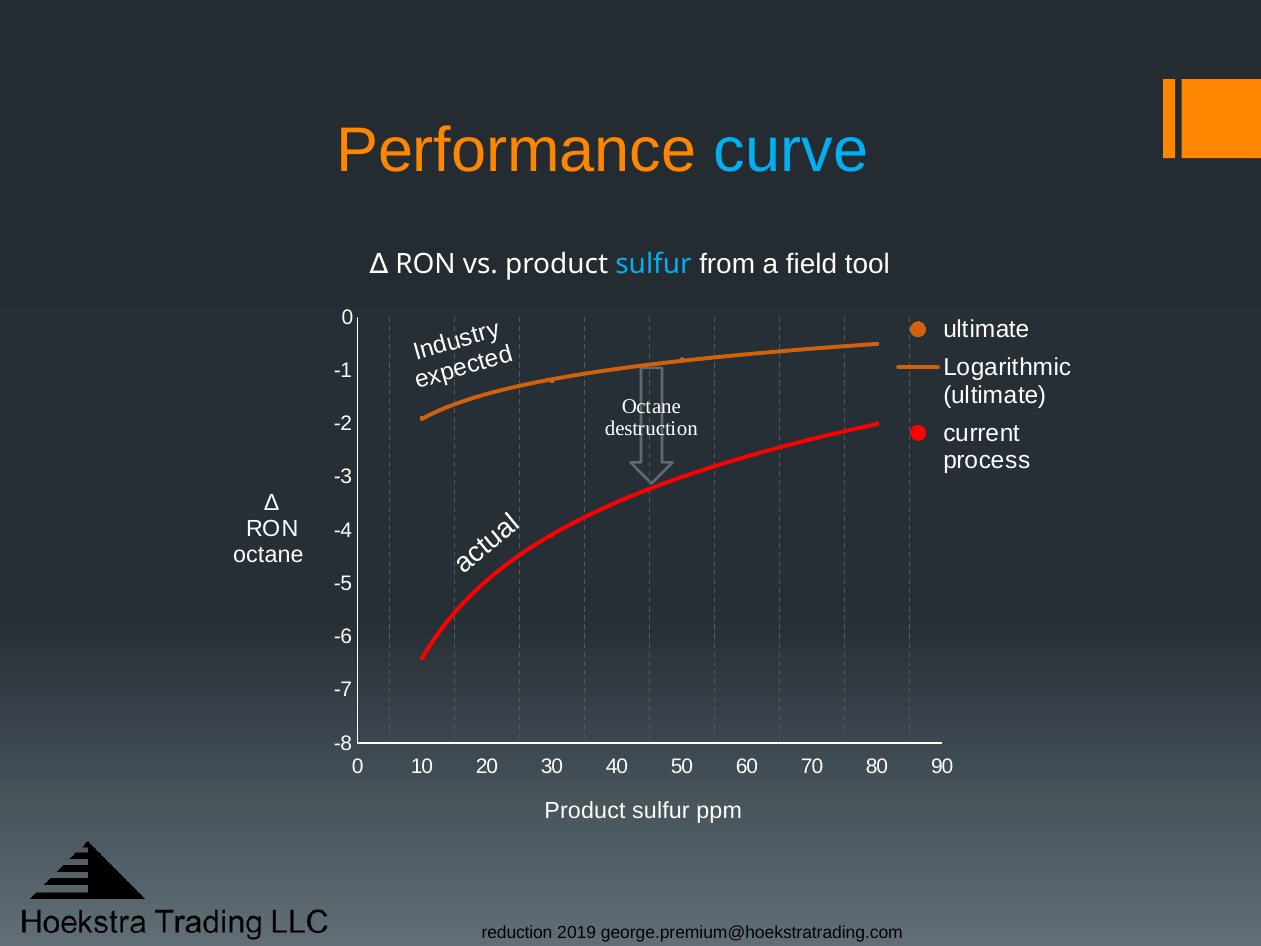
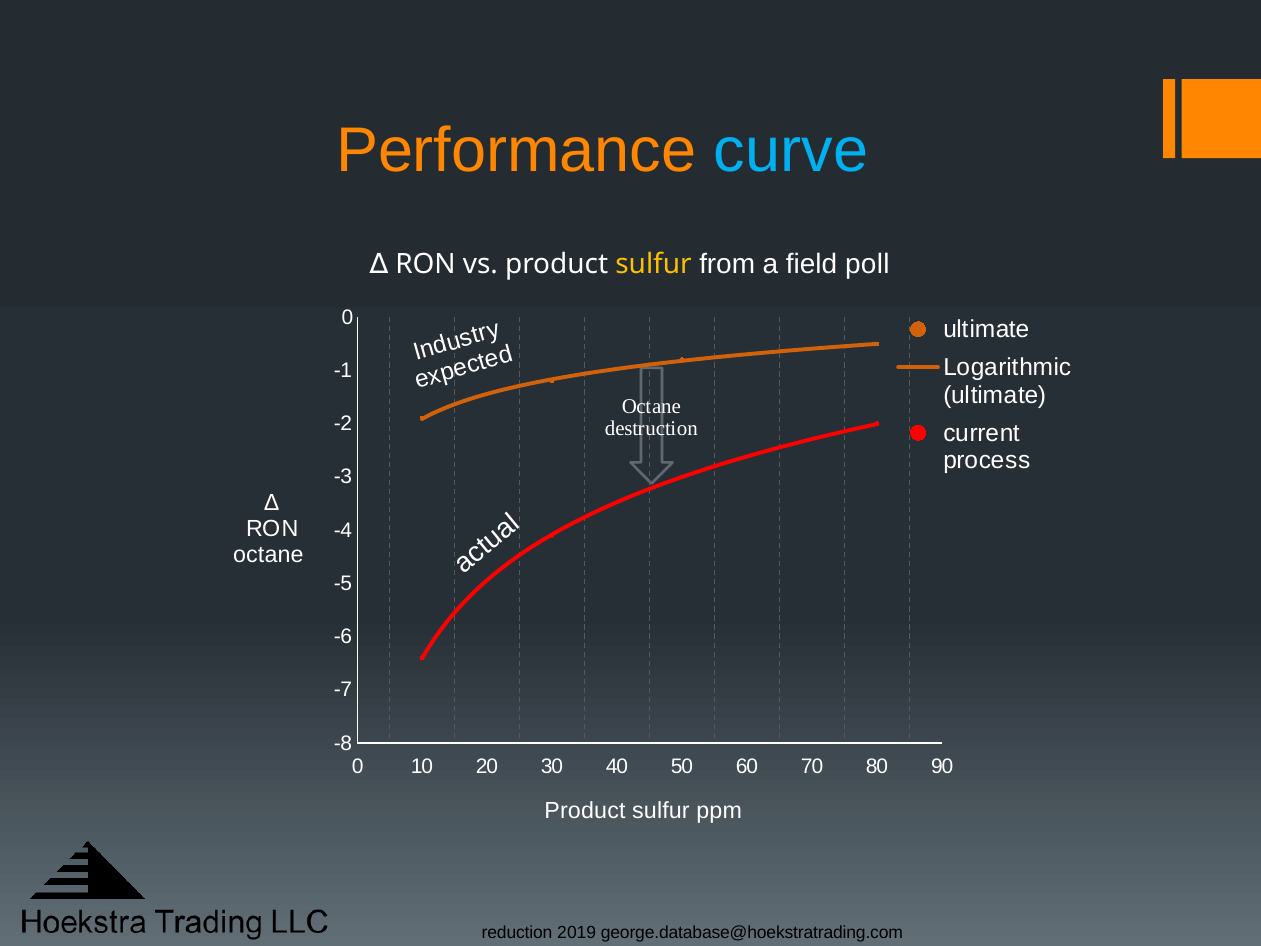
sulfur colour: light blue -> yellow (653, 265)
tool: tool -> poll (867, 265)
george.premium@hoekstratrading.com: george.premium@hoekstratrading.com -> george.database@hoekstratrading.com (752, 933)
